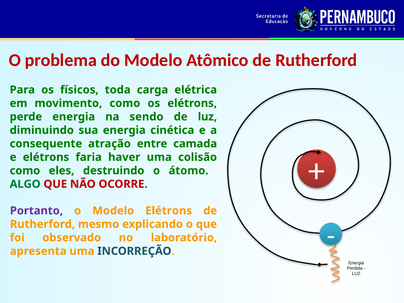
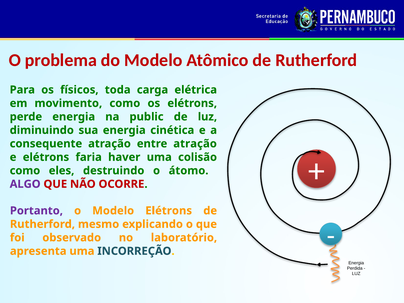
sendo: sendo -> public (147, 117)
entre camada: camada -> atração (195, 144)
ALGO colour: green -> purple (25, 184)
